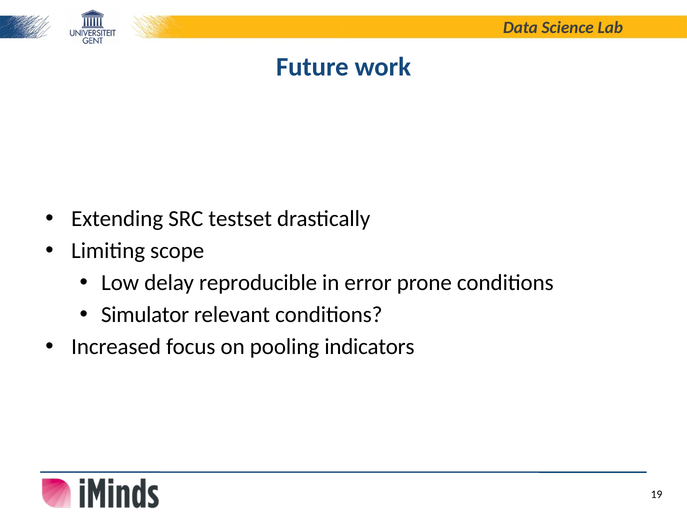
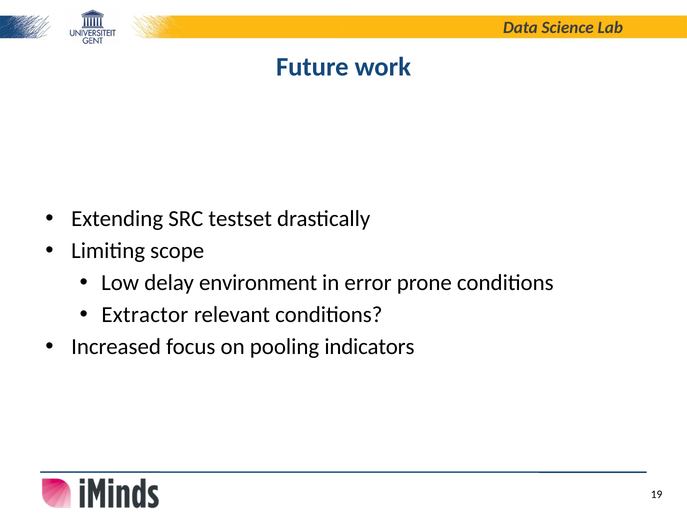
reproducible: reproducible -> environment (258, 283)
Simulator: Simulator -> Extractor (145, 315)
